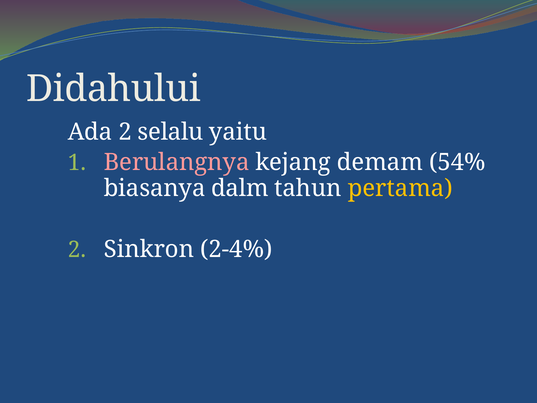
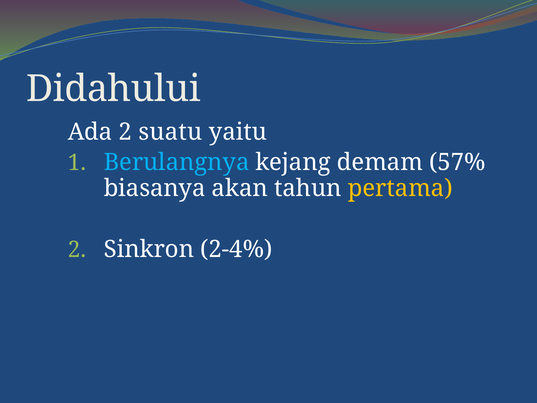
selalu: selalu -> suatu (170, 132)
Berulangnya colour: pink -> light blue (177, 162)
54%: 54% -> 57% (457, 162)
dalm: dalm -> akan (240, 188)
